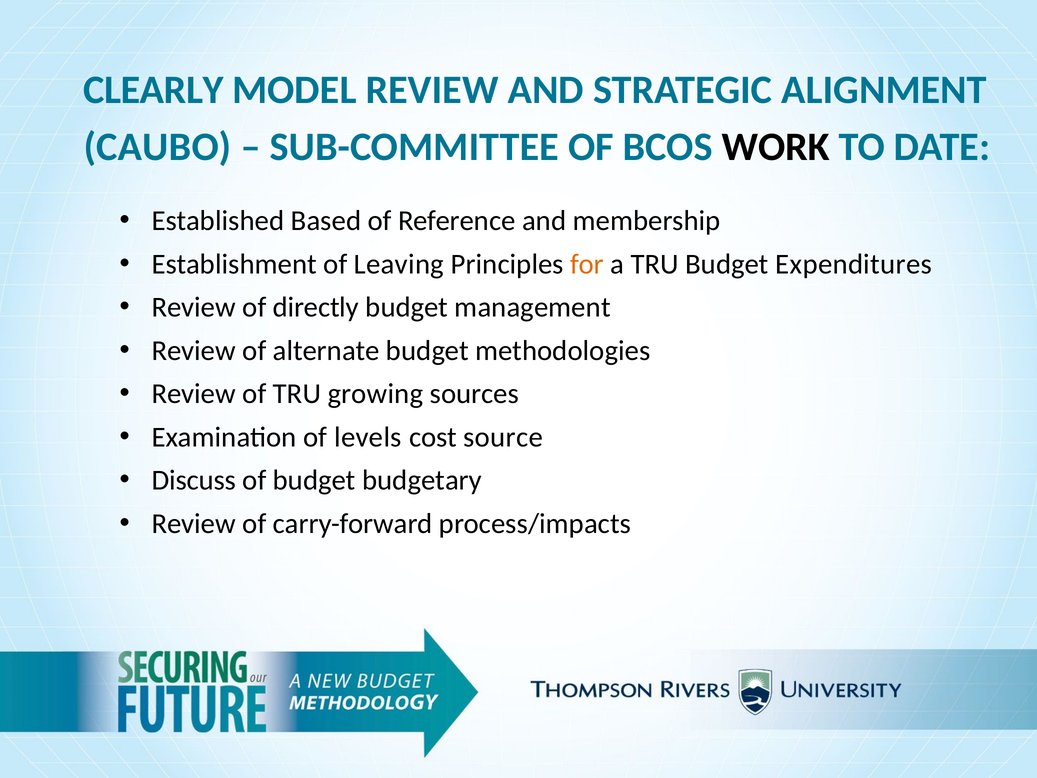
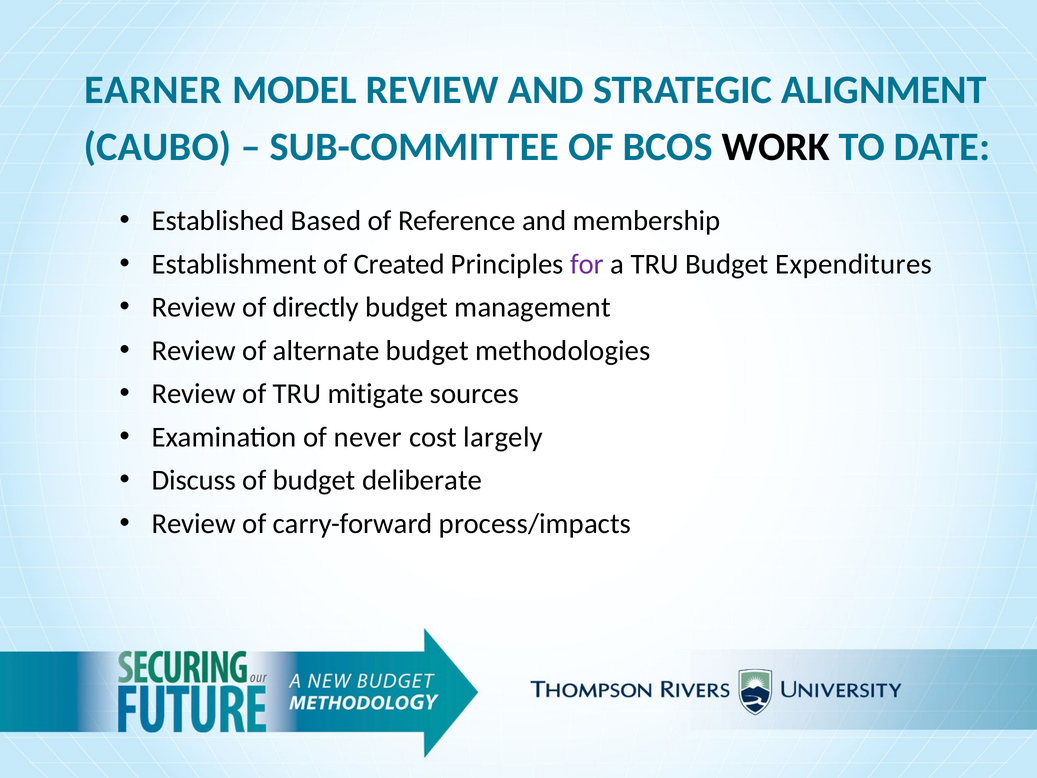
CLEARLY: CLEARLY -> EARNER (153, 90)
Leaving: Leaving -> Created (399, 264)
for colour: orange -> purple (587, 264)
growing: growing -> mitigate (375, 394)
levels: levels -> never (368, 437)
source: source -> largely (503, 437)
budgetary: budgetary -> deliberate (422, 480)
